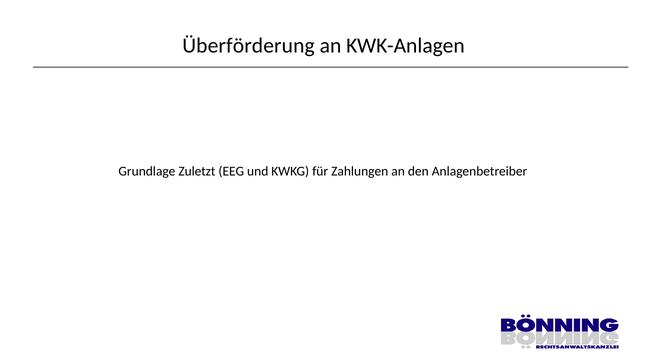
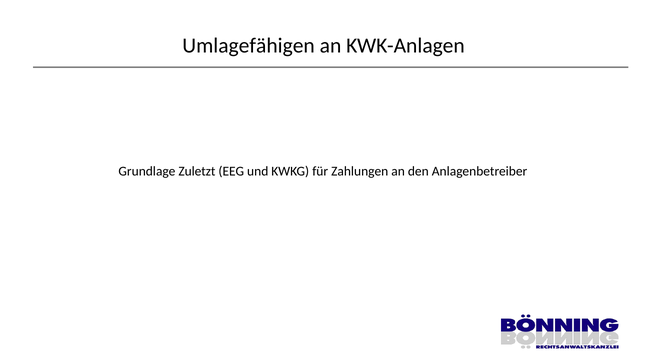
Überförderung: Überförderung -> Umlagefähigen (249, 46)
